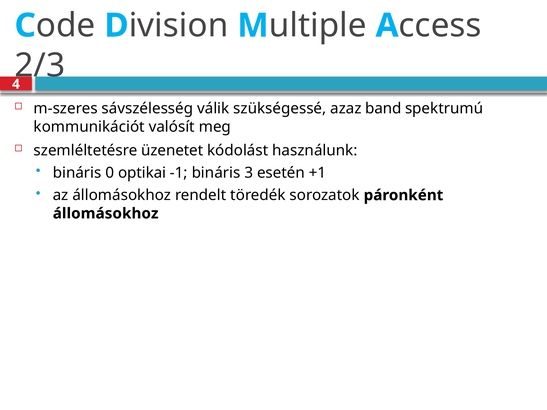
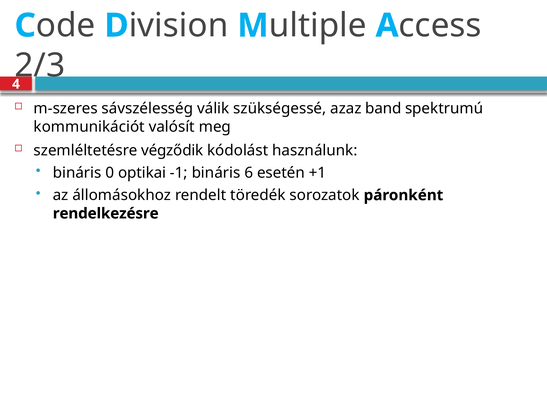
üzenetet: üzenetet -> végződik (172, 150)
3: 3 -> 6 (249, 173)
állomásokhoz: állomásokhoz -> rendelkezésre (106, 214)
